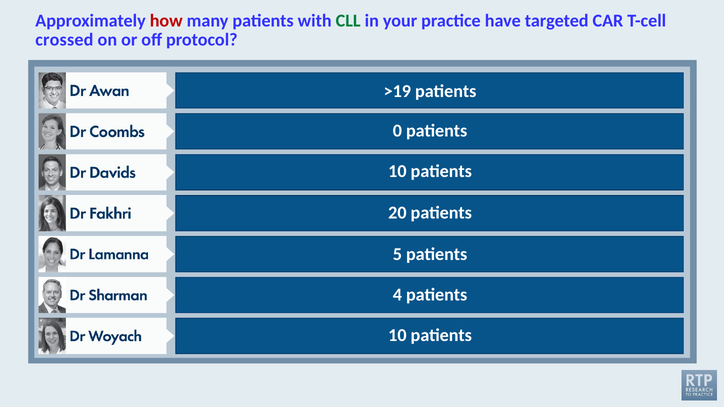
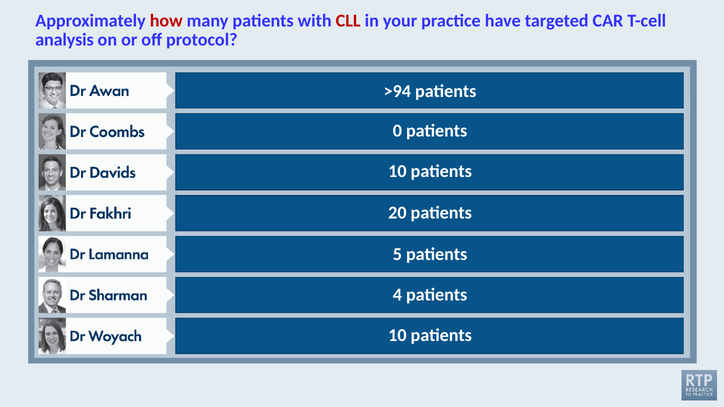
CLL colour: green -> red (348, 21)
crossed: crossed -> analysis (65, 40)
>19: >19 -> >94 (397, 92)
